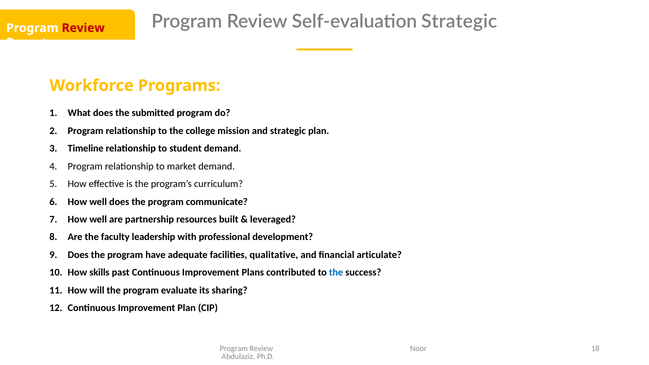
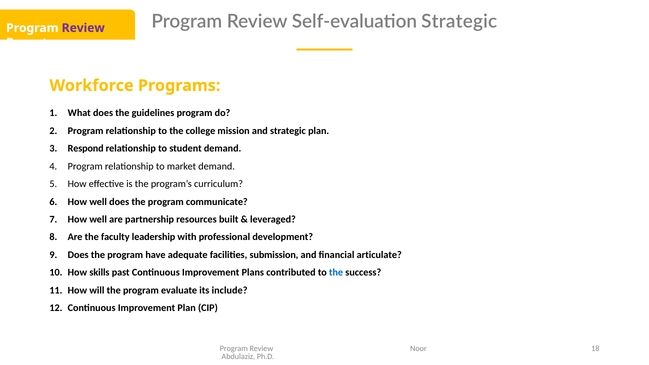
Review colour: red -> purple (83, 28)
submitted: submitted -> guidelines (153, 113)
Timeline: Timeline -> Respond (86, 149)
qualitative: qualitative -> submission (274, 255)
sharing: sharing -> include (230, 290)
